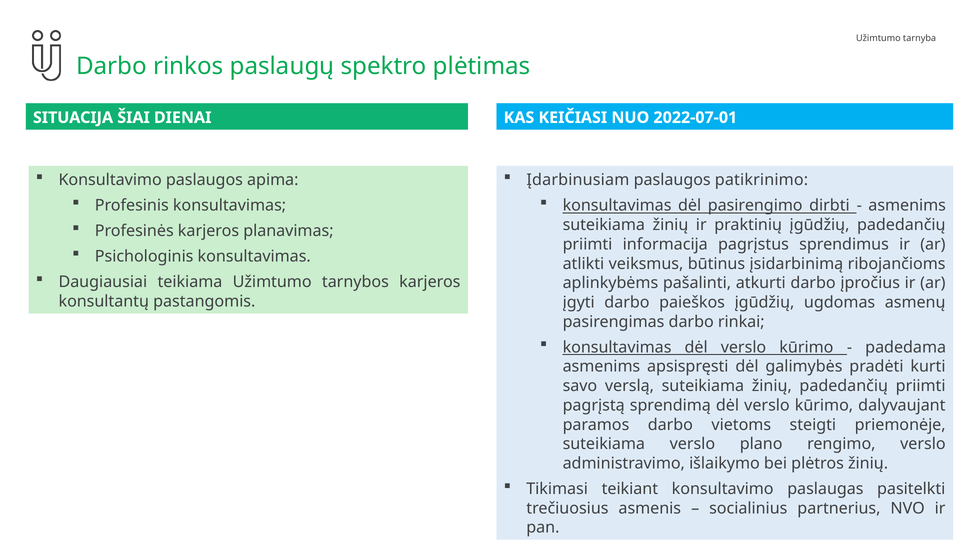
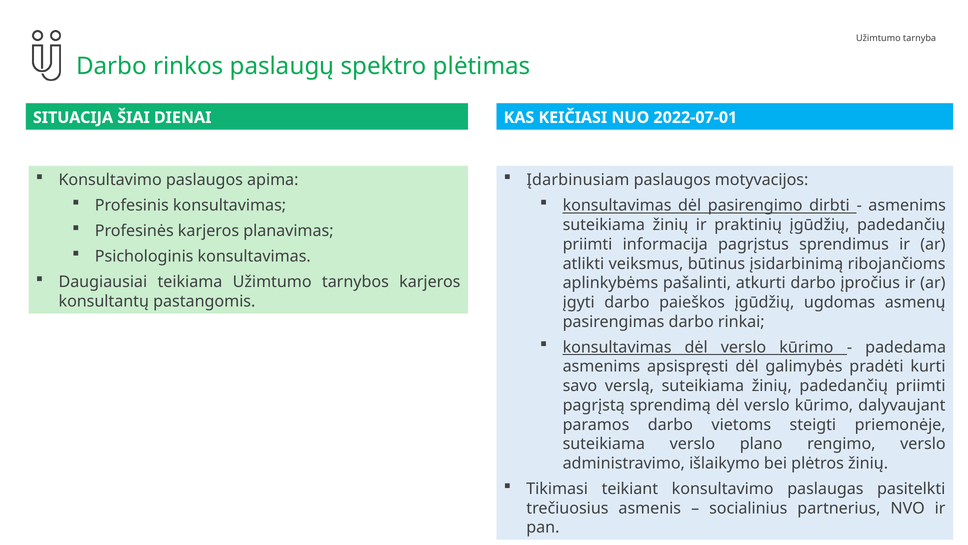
patikrinimo: patikrinimo -> motyvacijos (762, 180)
